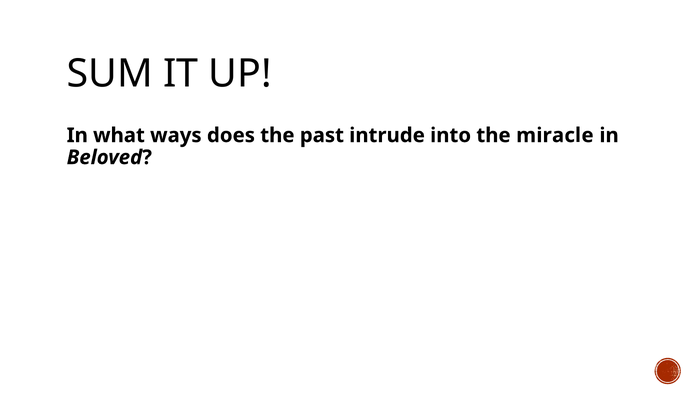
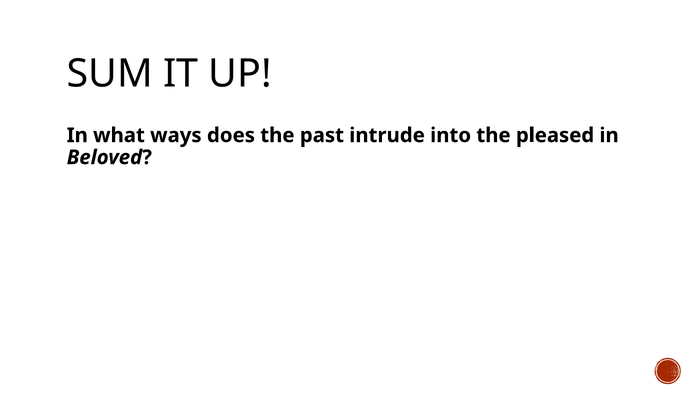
miracle: miracle -> pleased (555, 135)
